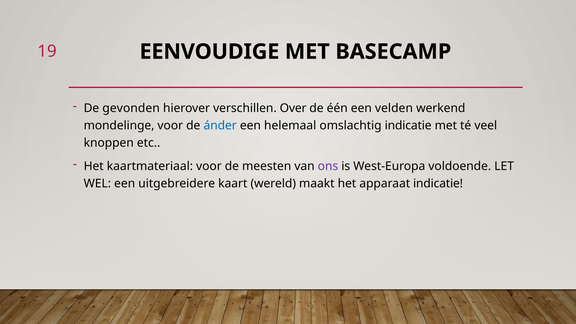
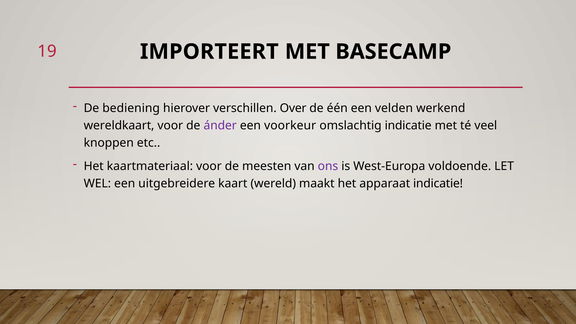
EENVOUDIGE: EENVOUDIGE -> IMPORTEERT (209, 52)
gevonden: gevonden -> bediening (131, 108)
mondelinge: mondelinge -> wereldkaart (119, 126)
ánder colour: blue -> purple (220, 126)
helemaal: helemaal -> voorkeur (290, 126)
